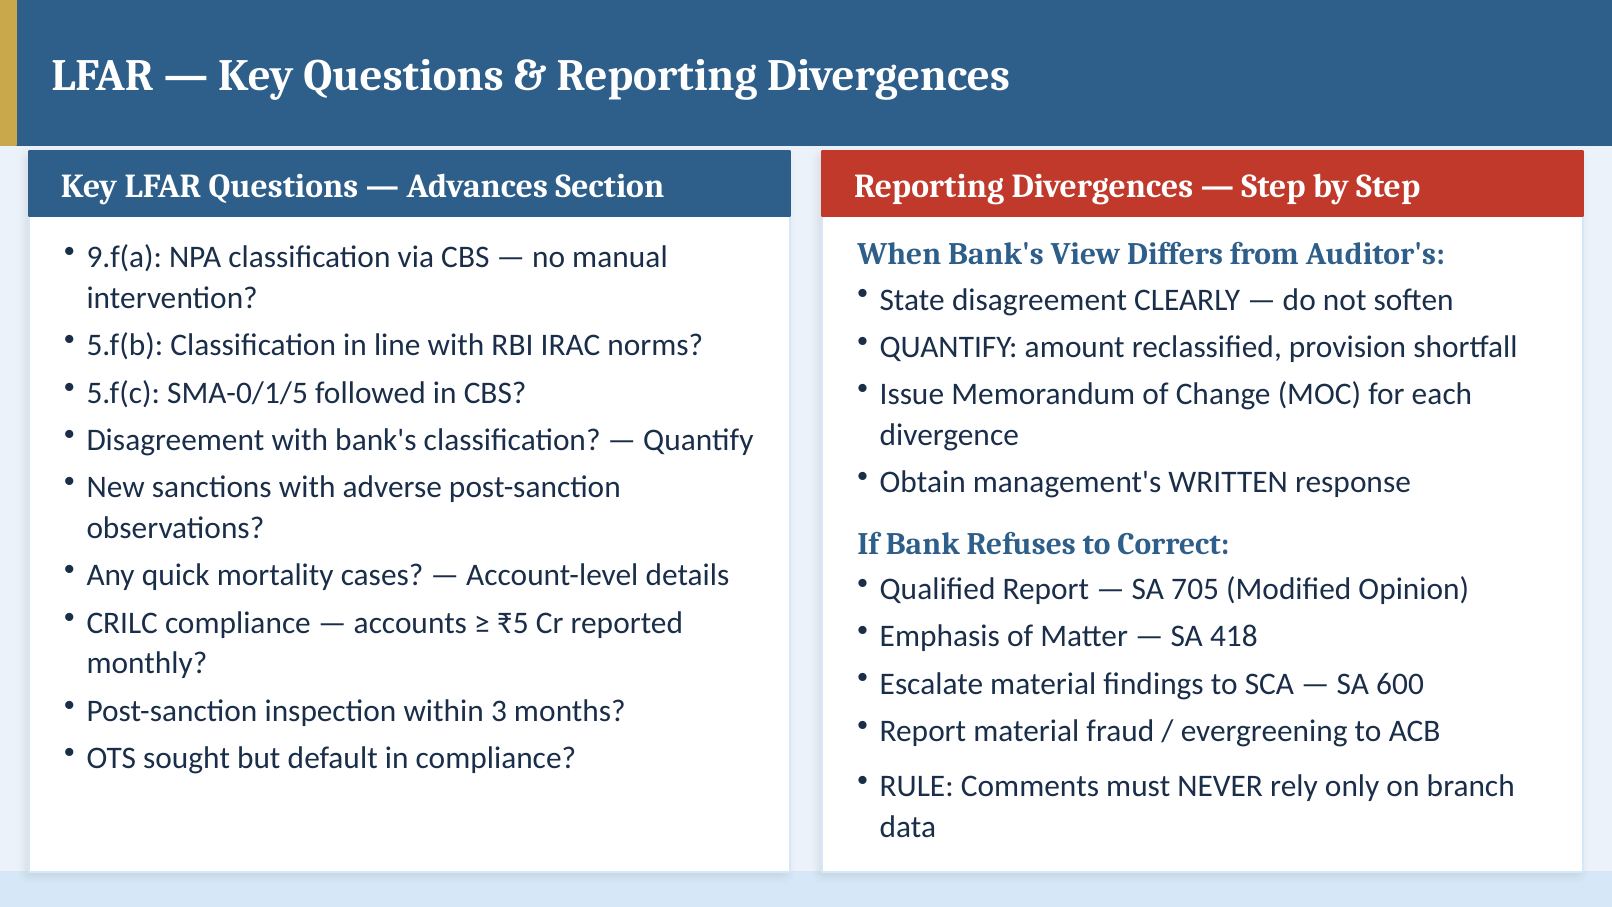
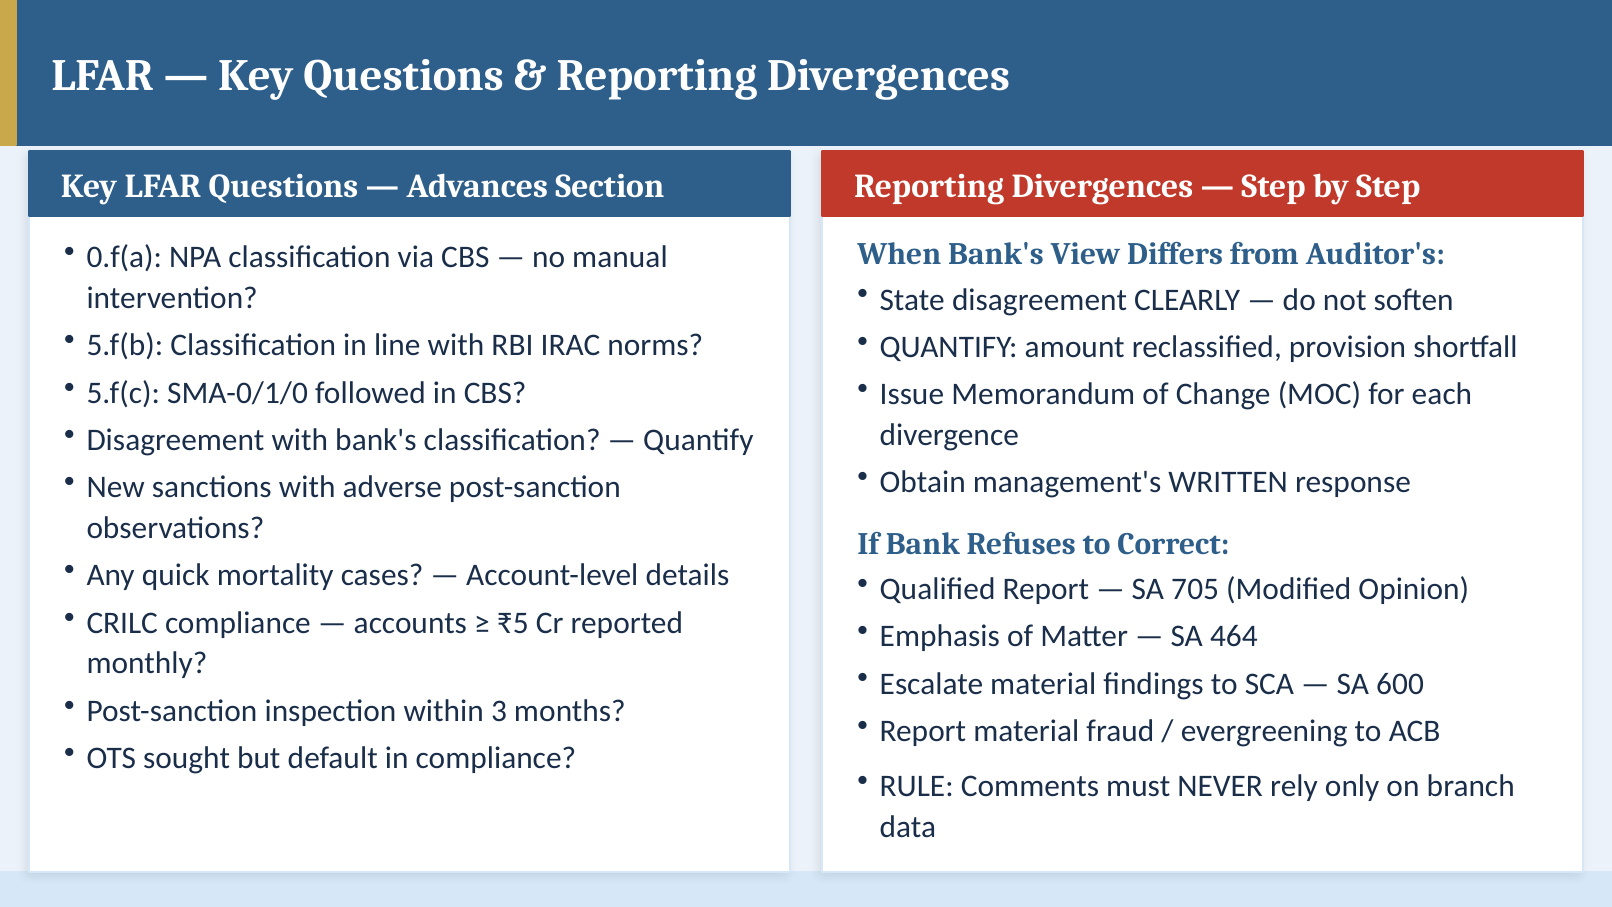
9.f(a: 9.f(a -> 0.f(a (124, 258)
SMA-0/1/5: SMA-0/1/5 -> SMA-0/1/0 (238, 393)
418: 418 -> 464 (1234, 636)
